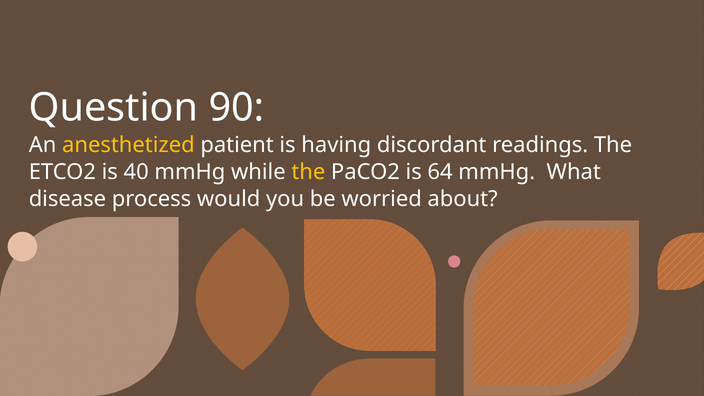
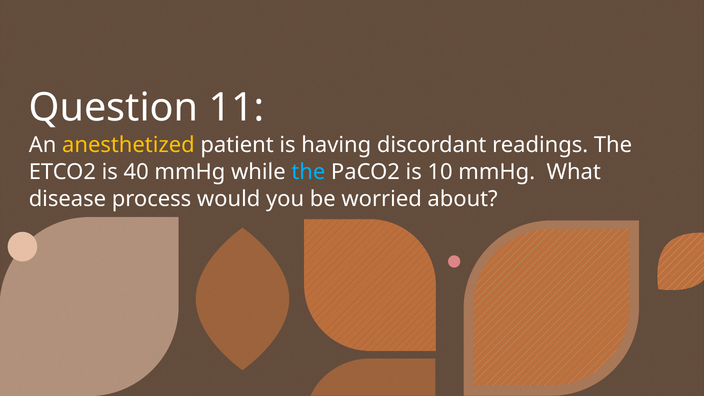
90: 90 -> 11 (237, 108)
the colour: yellow -> light blue (308, 172)
64: 64 -> 10 (440, 172)
